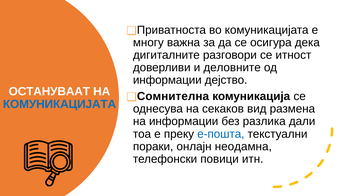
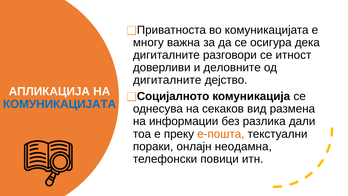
информации: информации -> дигиталните (167, 80)
ОСТАНУВААТ: ОСТАНУВААТ -> АПЛИКАЦИЈА (49, 91)
Сомнителна: Сомнителна -> Социјалното (173, 96)
е-пошта colour: blue -> orange (221, 134)
